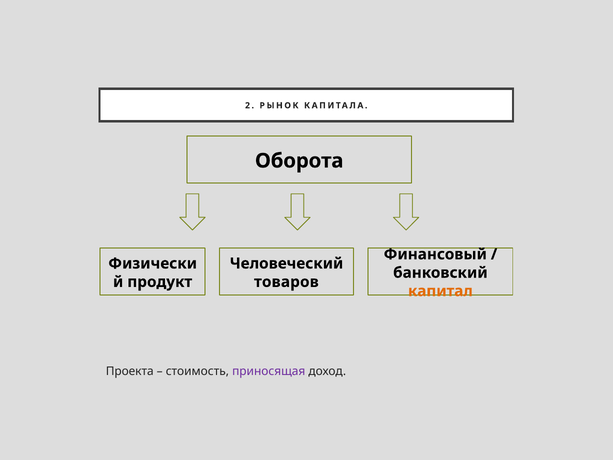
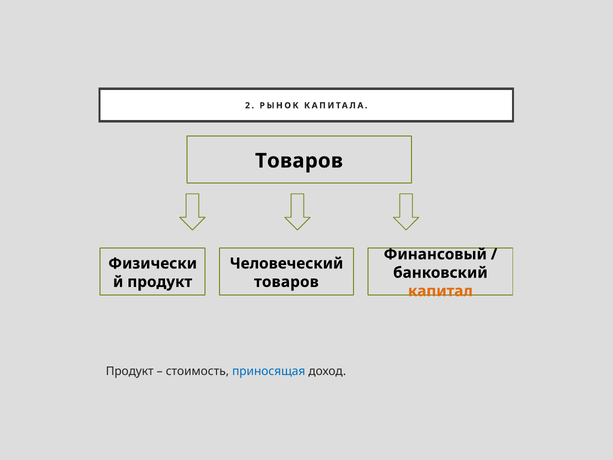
Оборота: Оборота -> Товаров (299, 161)
Проекта: Проекта -> Продукт (130, 371)
приносящая colour: purple -> blue (269, 371)
